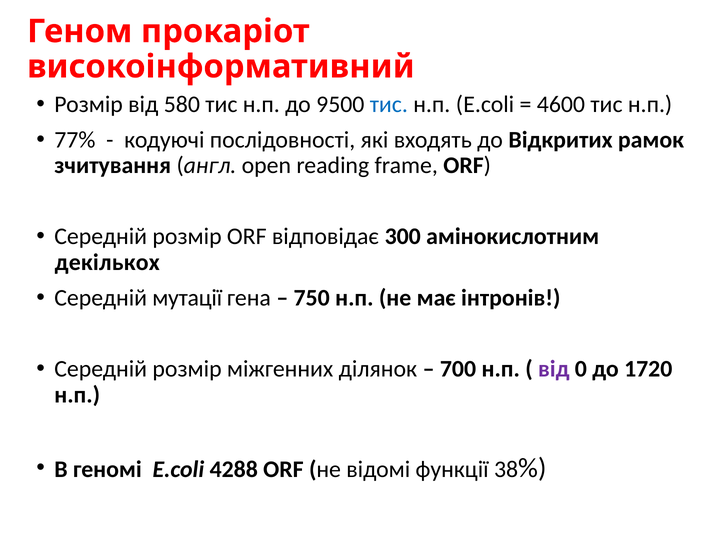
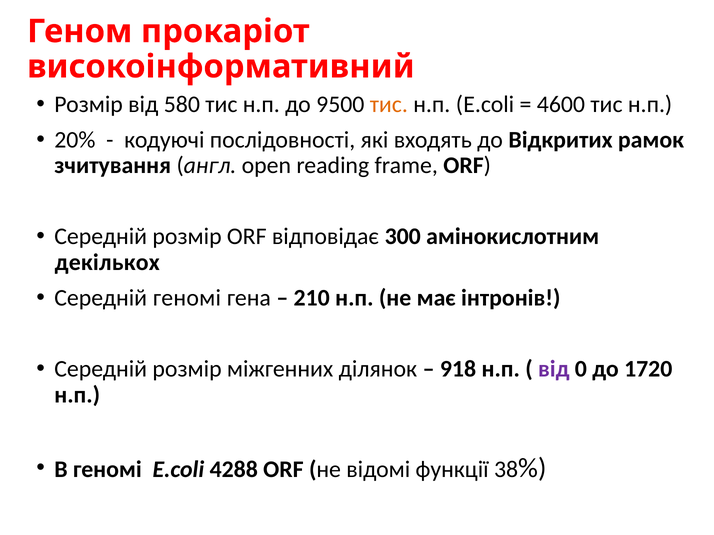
тис colour: blue -> orange (389, 104)
77%: 77% -> 20% (75, 140)
Середній мутації: мутації -> геномі (187, 298)
750: 750 -> 210 (312, 298)
700: 700 -> 918 (458, 369)
